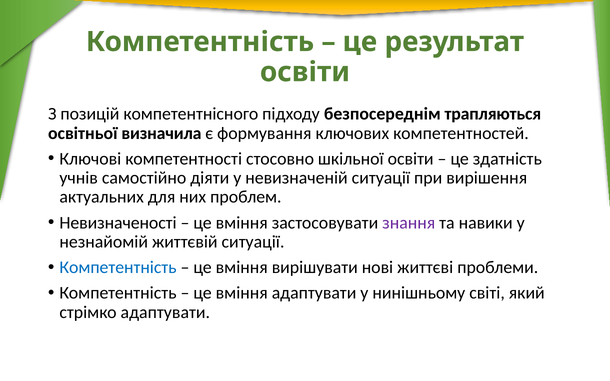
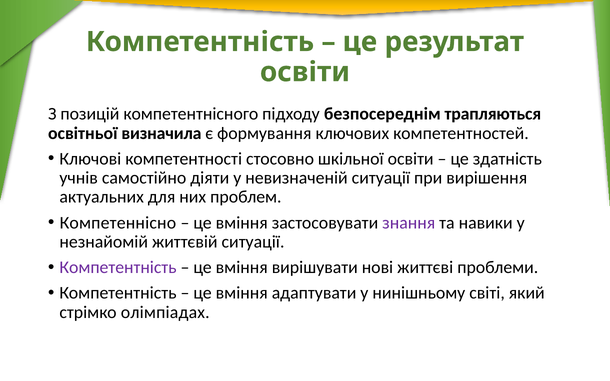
Невизначеності: Невизначеності -> Компетеннісно (118, 223)
Компетентність colour: blue -> purple (118, 268)
стрімко адаптувати: адаптувати -> олімпіадах (165, 312)
